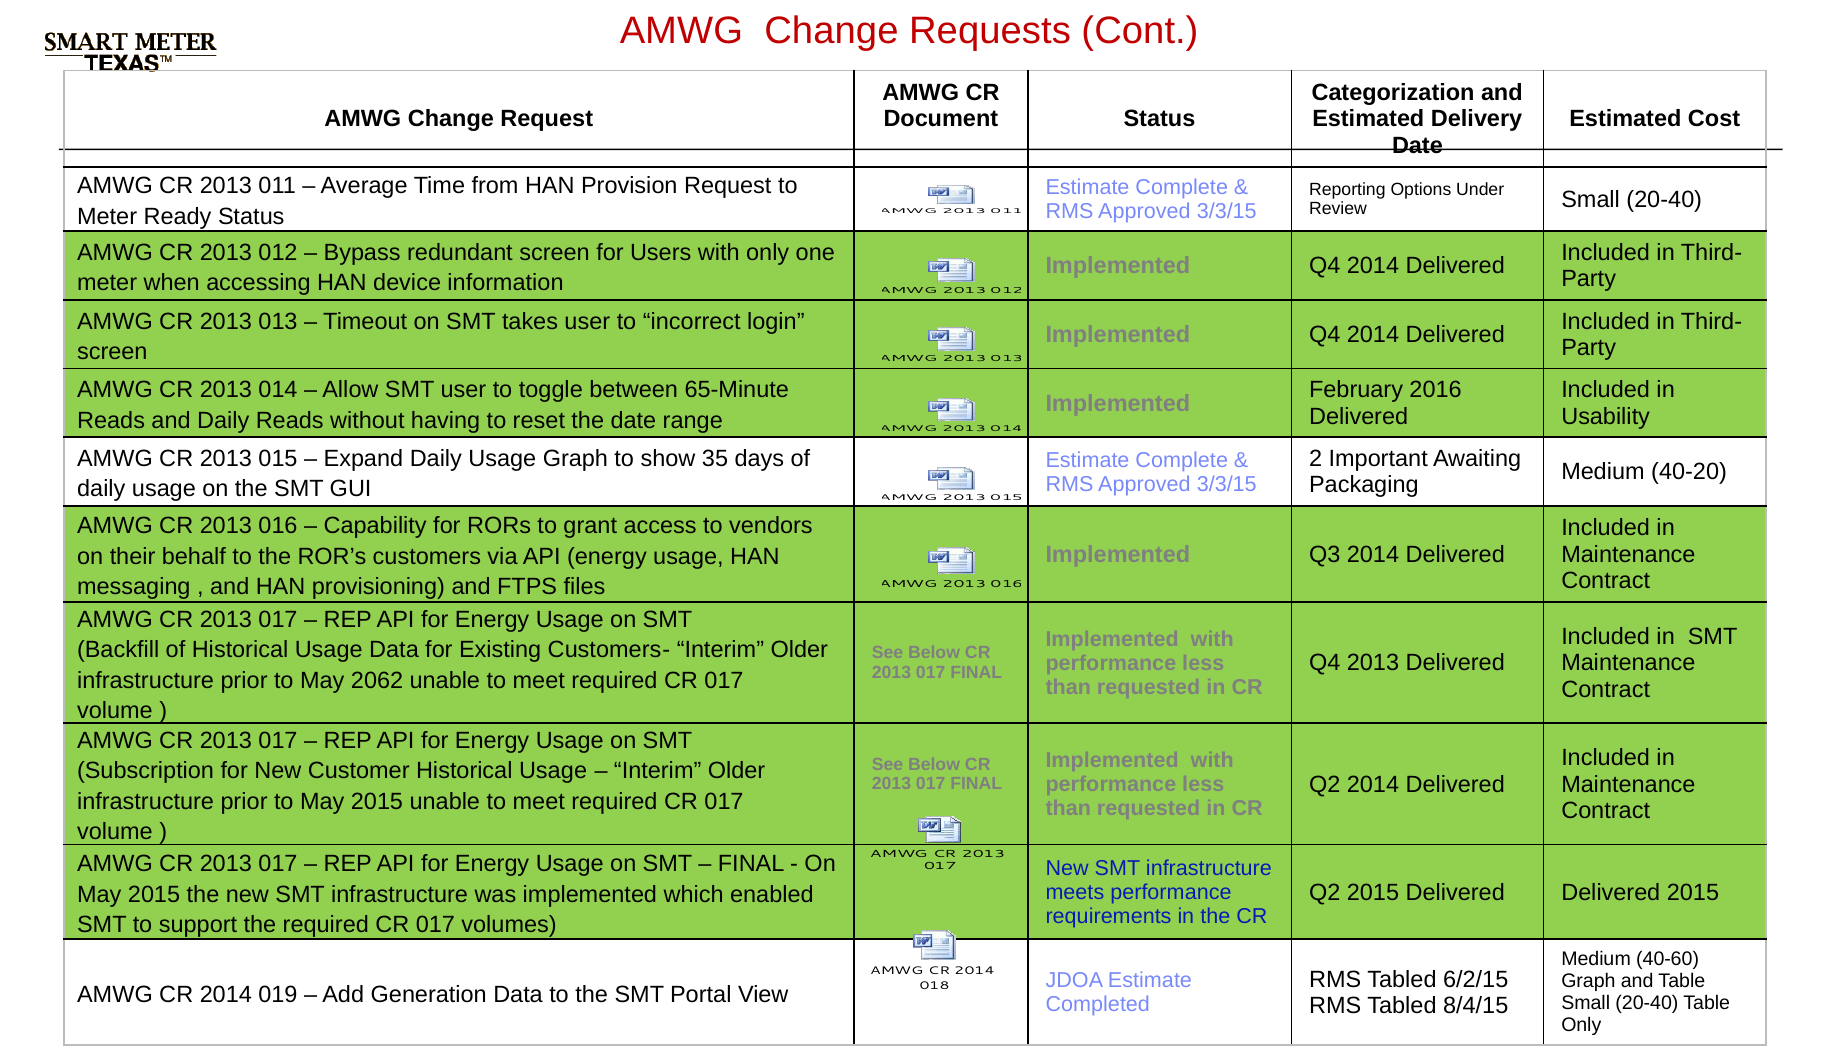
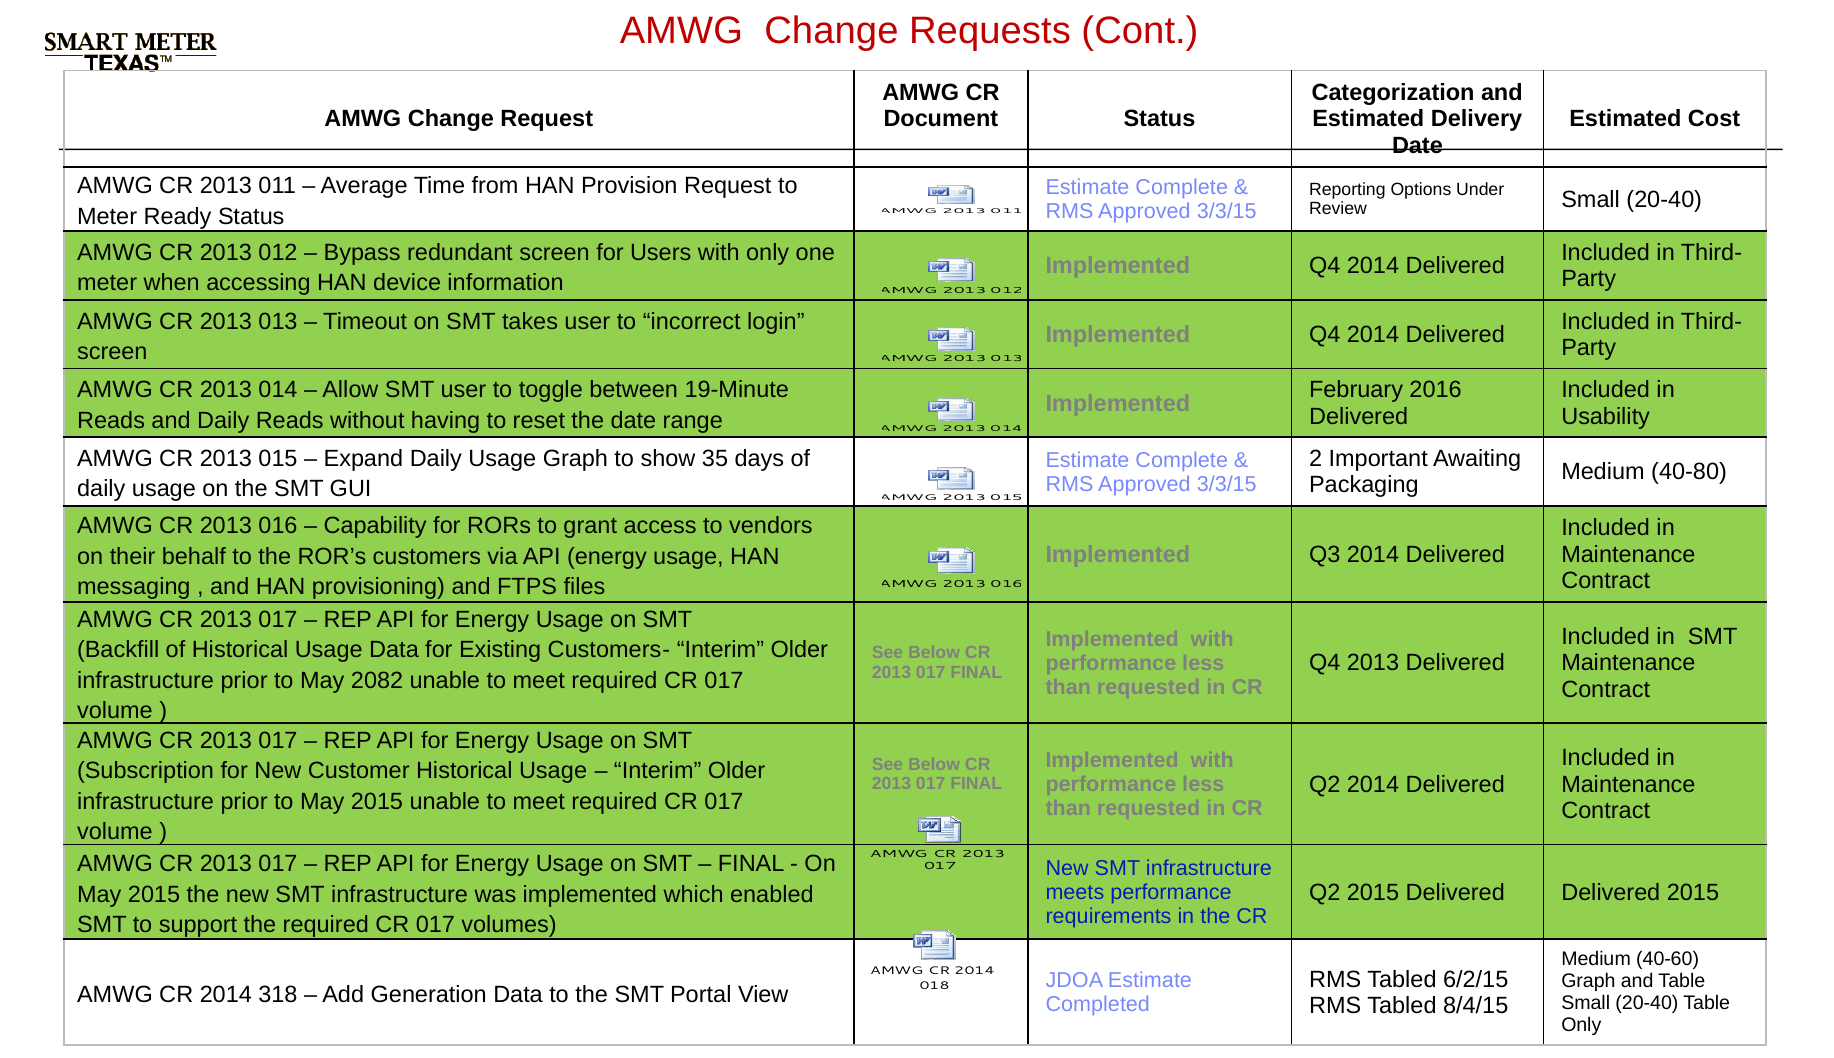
65-Minute: 65-Minute -> 19-Minute (737, 390)
40-20: 40-20 -> 40-80 (1689, 472)
2062: 2062 -> 2082 (377, 680)
019: 019 -> 318 (278, 995)
